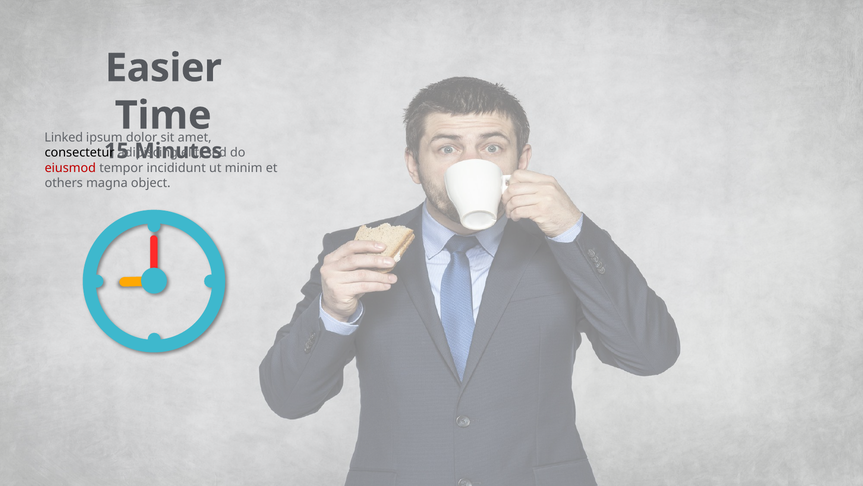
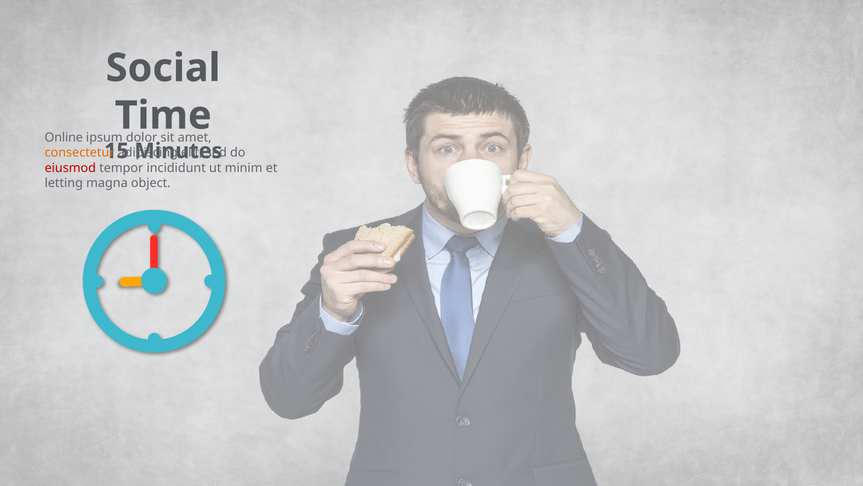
Easier: Easier -> Social (163, 68)
Linked: Linked -> Online (64, 137)
consectetur colour: black -> orange (80, 153)
others: others -> letting (64, 183)
